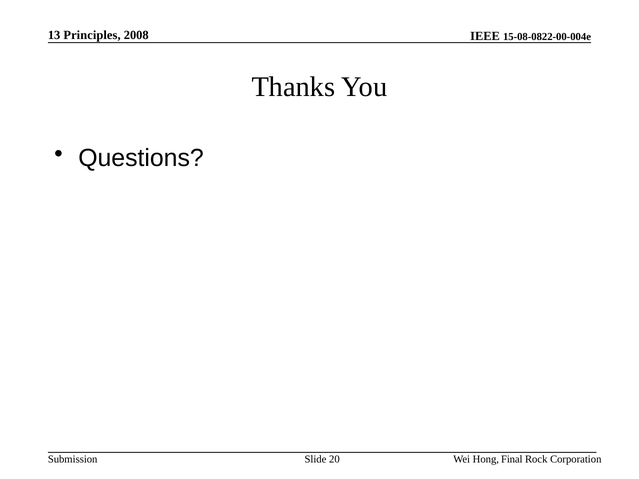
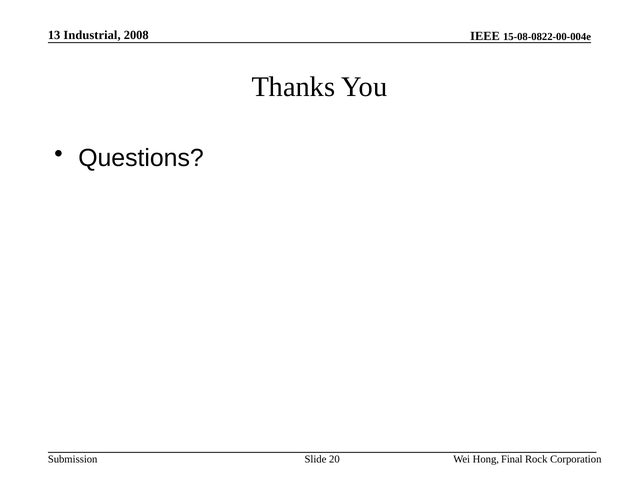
Principles: Principles -> Industrial (92, 35)
